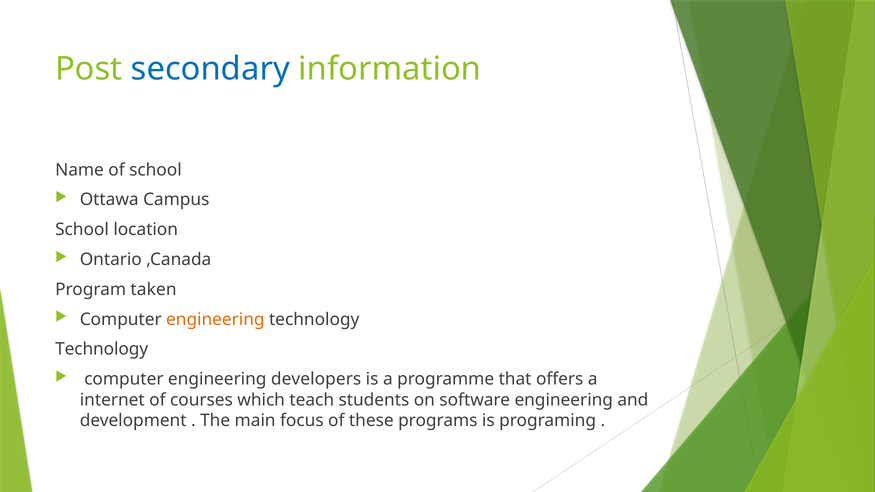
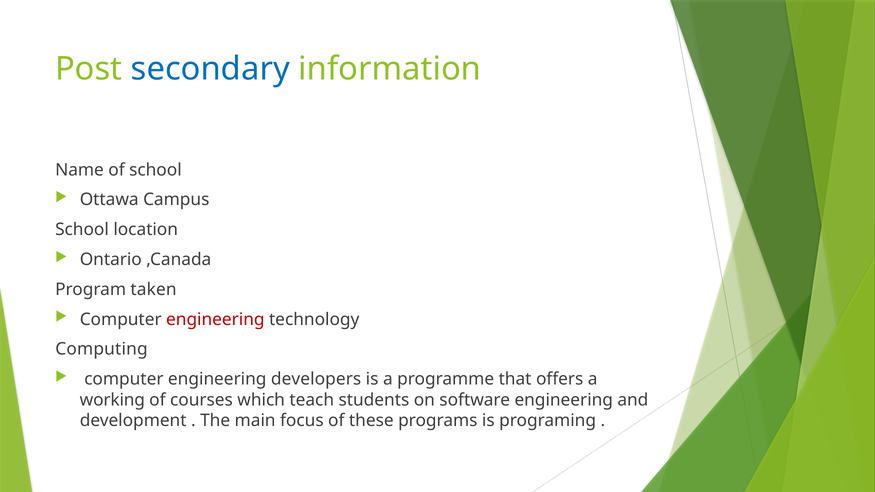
engineering colour: orange -> red (215, 319)
Technology: Technology -> Computing (102, 349)
internet: internet -> working (112, 400)
